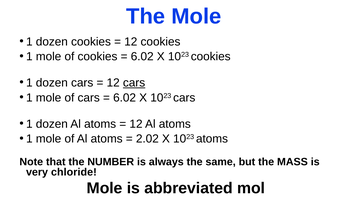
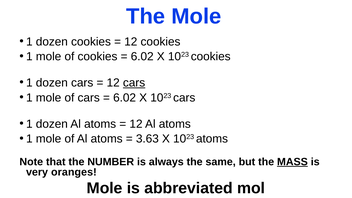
2.02: 2.02 -> 3.63 (147, 139)
MASS underline: none -> present (292, 162)
chloride: chloride -> oranges (74, 172)
